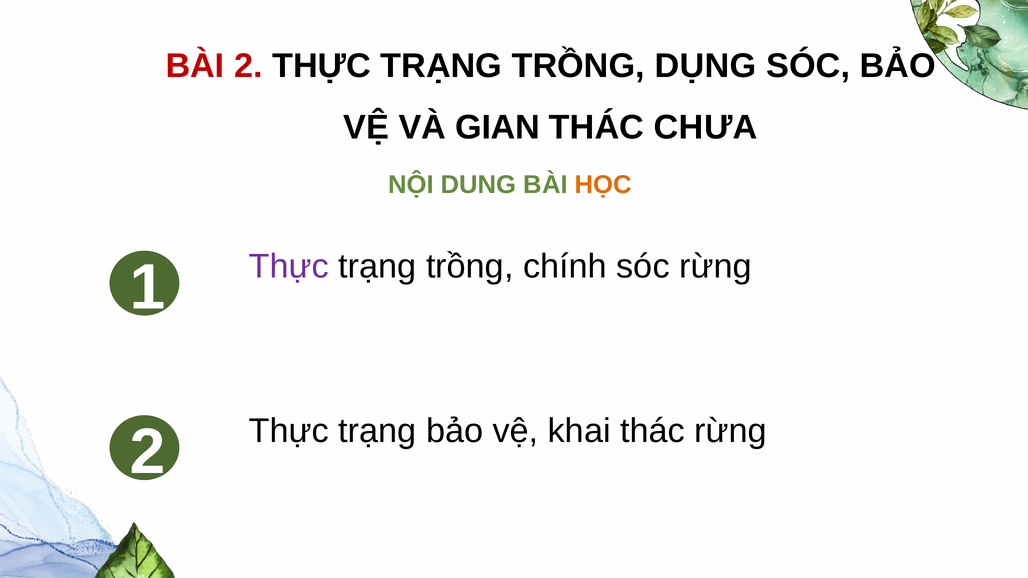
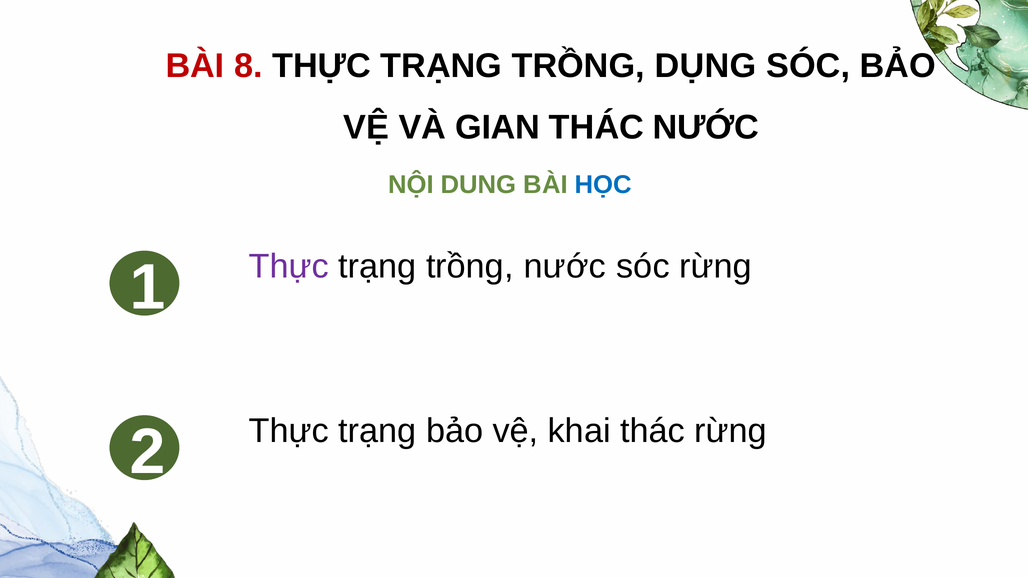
BÀI 2: 2 -> 8 (248, 66)
THÁC CHƯA: CHƯA -> NƯỚC (706, 127)
HỌC colour: orange -> blue (603, 185)
trồng chính: chính -> nước (565, 267)
